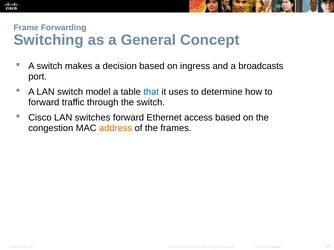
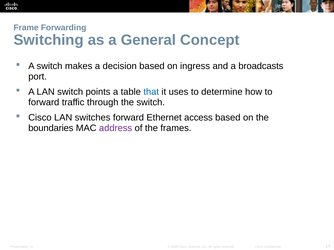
model: model -> points (98, 92)
congestion: congestion -> boundaries (51, 128)
address colour: orange -> purple (116, 128)
